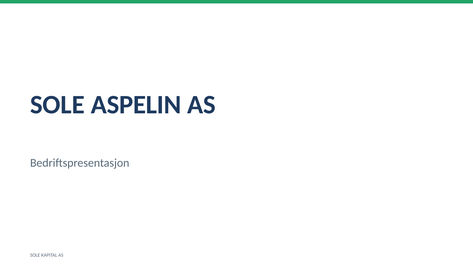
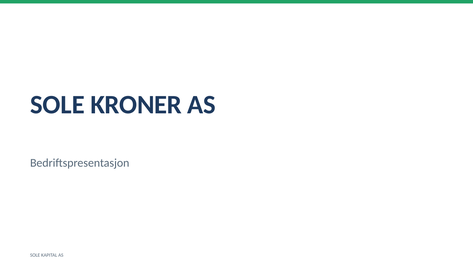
ASPELIN: ASPELIN -> KRONER (136, 105)
